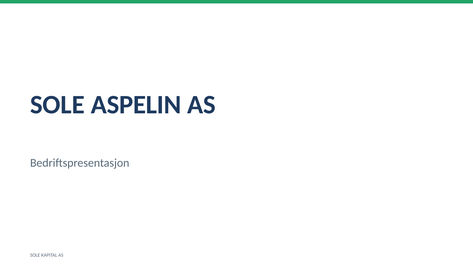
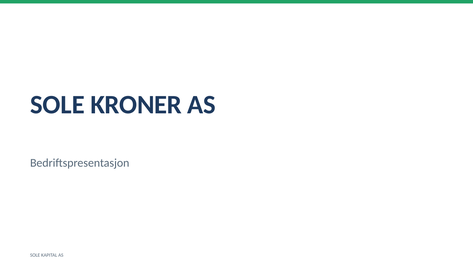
ASPELIN: ASPELIN -> KRONER (136, 105)
